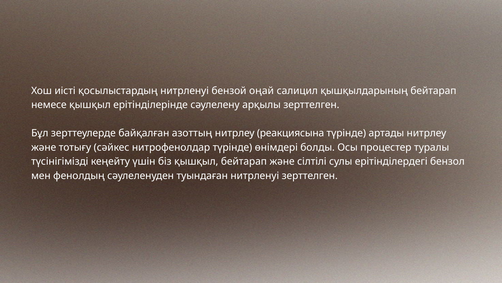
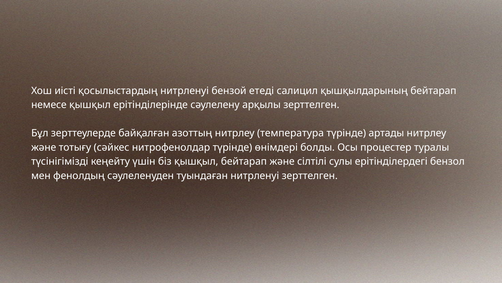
оңай: оңай -> етеді (262, 91)
реакциясына: реакциясына -> температура (290, 133)
